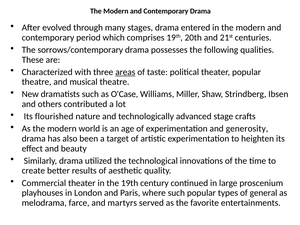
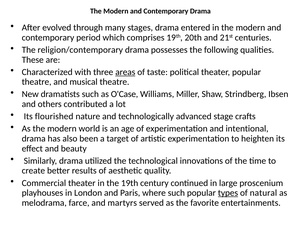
sorrows/contemporary: sorrows/contemporary -> religion/contemporary (80, 50)
generosity: generosity -> intentional (247, 129)
types underline: none -> present (228, 193)
general: general -> natural (263, 193)
